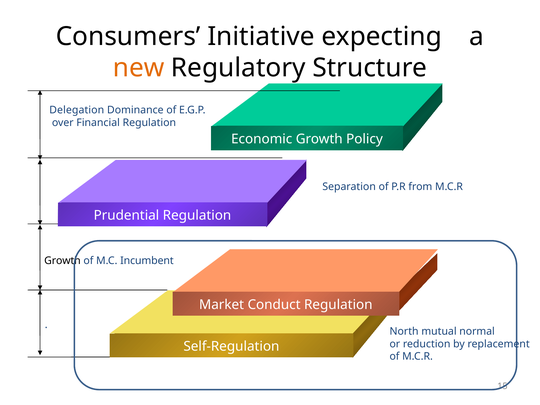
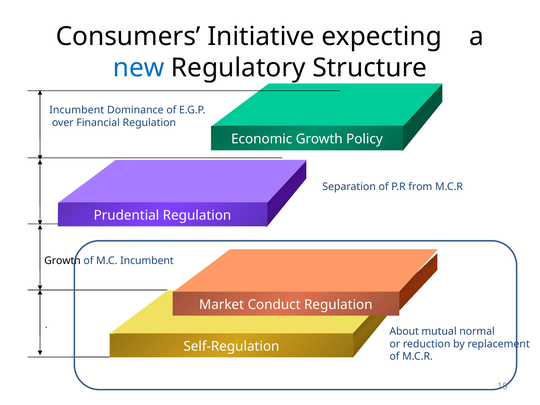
new colour: orange -> blue (139, 68)
Delegation: Delegation -> Incumbent (77, 110)
North: North -> About (404, 331)
